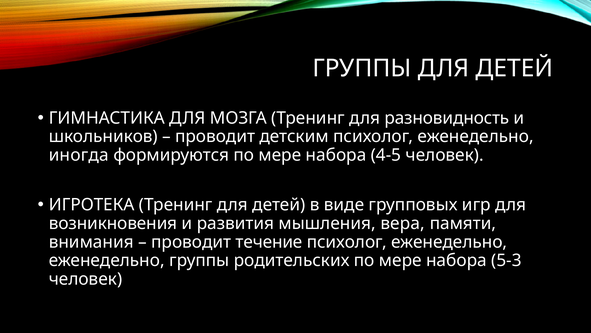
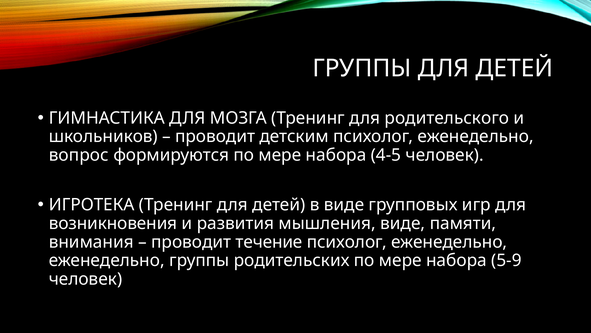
разновидность: разновидность -> родительского (447, 118)
иногда: иногда -> вопрос (79, 155)
мышления вера: вера -> виде (403, 223)
5-3: 5-3 -> 5-9 (506, 260)
